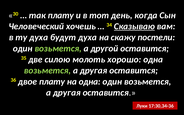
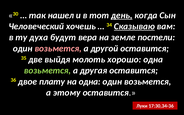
так плату: плату -> нашел (61, 15)
день underline: none -> present (122, 15)
будут духа: духа -> вера (88, 37)
скажу: скажу -> земле (123, 37)
возьмется colour: light green -> pink (58, 48)
силою: силою -> выйдя (57, 59)
другая: другая -> этому (67, 93)
